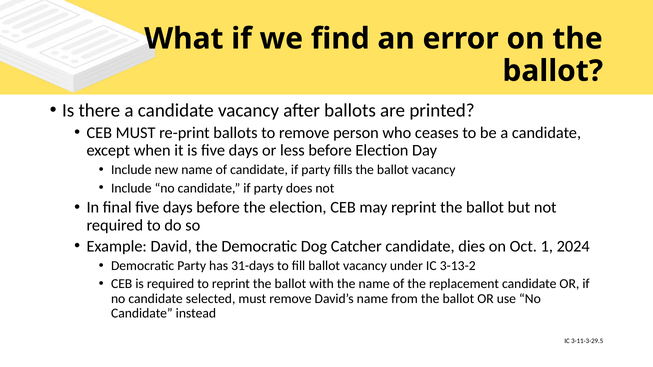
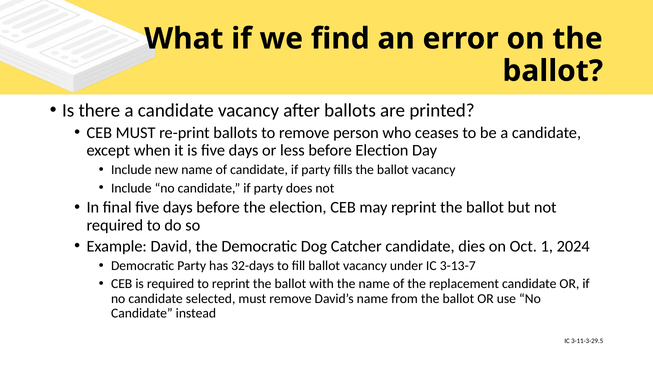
31-days: 31-days -> 32-days (253, 266)
3-13-2: 3-13-2 -> 3-13-7 (458, 266)
